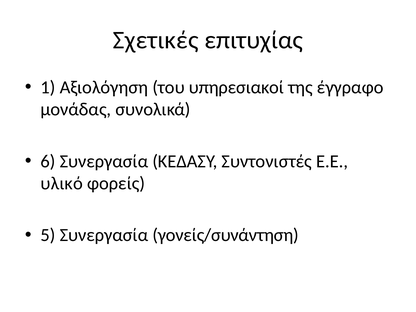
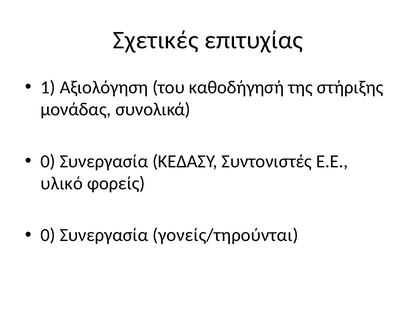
υπηρεσιακοί: υπηρεσιακοί -> καθοδήγησή (236, 87)
έγγραφο: έγγραφο -> στήριξης (350, 87)
6: 6 -> 0 (48, 161)
5: 5 -> 0 (48, 235)
γονείς/συνάντηση: γονείς/συνάντηση -> γονείς/τηρούνται (225, 235)
